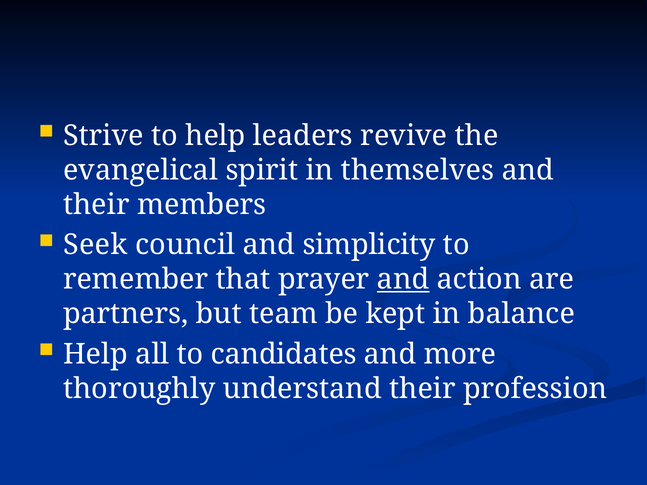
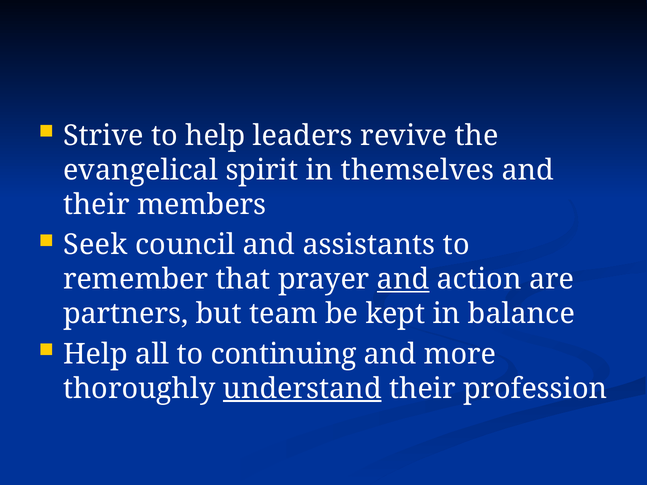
simplicity: simplicity -> assistants (369, 245)
candidates: candidates -> continuing (284, 354)
understand underline: none -> present (302, 389)
